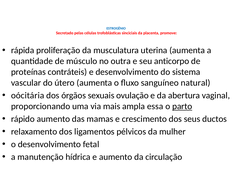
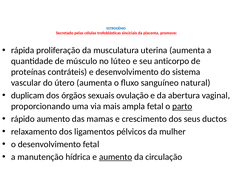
outra: outra -> lúteo (121, 61)
oócitária: oócitária -> duplicam (28, 96)
ampla essa: essa -> fetal (155, 107)
aumento underline: none -> present (116, 158)
